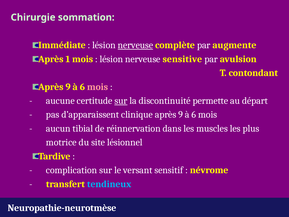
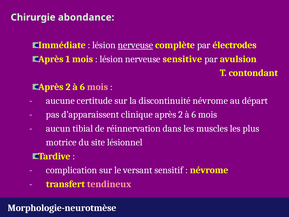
sommation: sommation -> abondance (86, 17)
augmente: augmente -> électrodes (235, 45)
9: 9 -> 2 (68, 87)
sur underline: present -> none (121, 101)
discontinuité permette: permette -> névrome (210, 101)
clinique après 9: 9 -> 2 (181, 114)
tendineux colour: light blue -> pink (109, 184)
Neuropathie-neurotmèse: Neuropathie-neurotmèse -> Morphologie-neurotmèse (62, 208)
